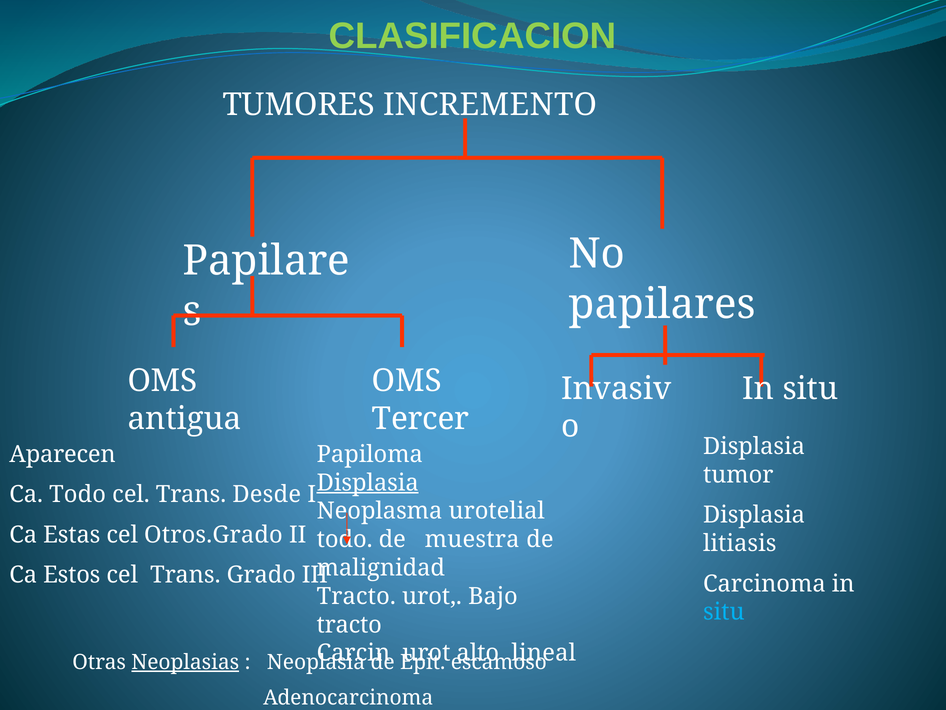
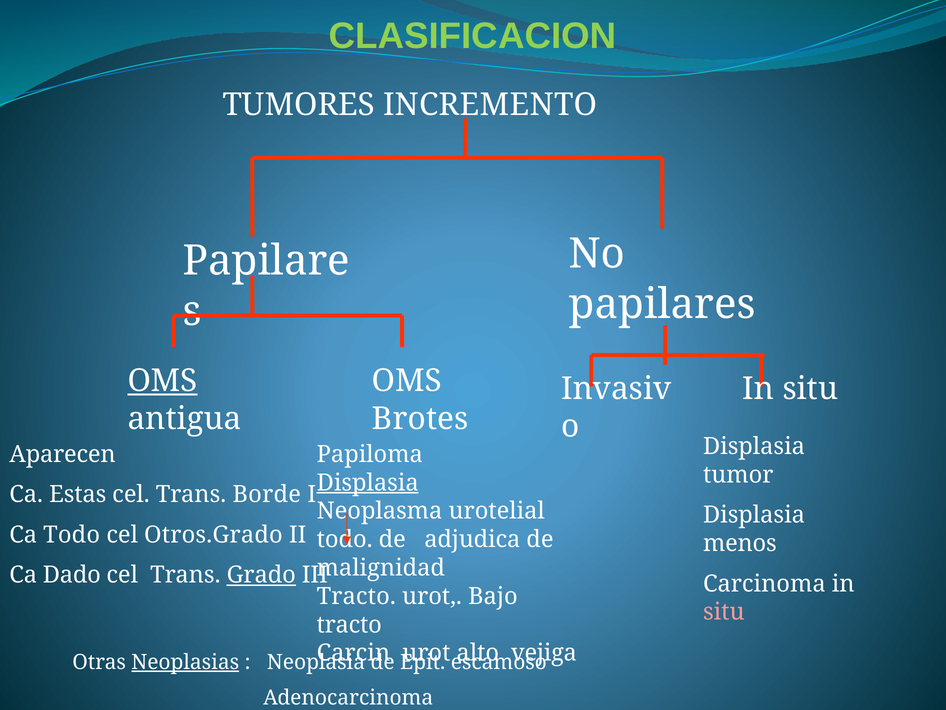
OMS underline: none -> present (163, 381)
Tercer: Tercer -> Brotes (420, 418)
Ca Todo: Todo -> Estas (78, 494)
Desde: Desde -> Borde (267, 494)
Ca Estas: Estas -> Todo (72, 535)
muestra: muestra -> adjudica (472, 539)
litiasis: litiasis -> menos (740, 543)
Estos: Estos -> Dado (72, 575)
Grado underline: none -> present (261, 575)
situ colour: light blue -> pink (724, 612)
lineal: lineal -> vejiga (544, 653)
